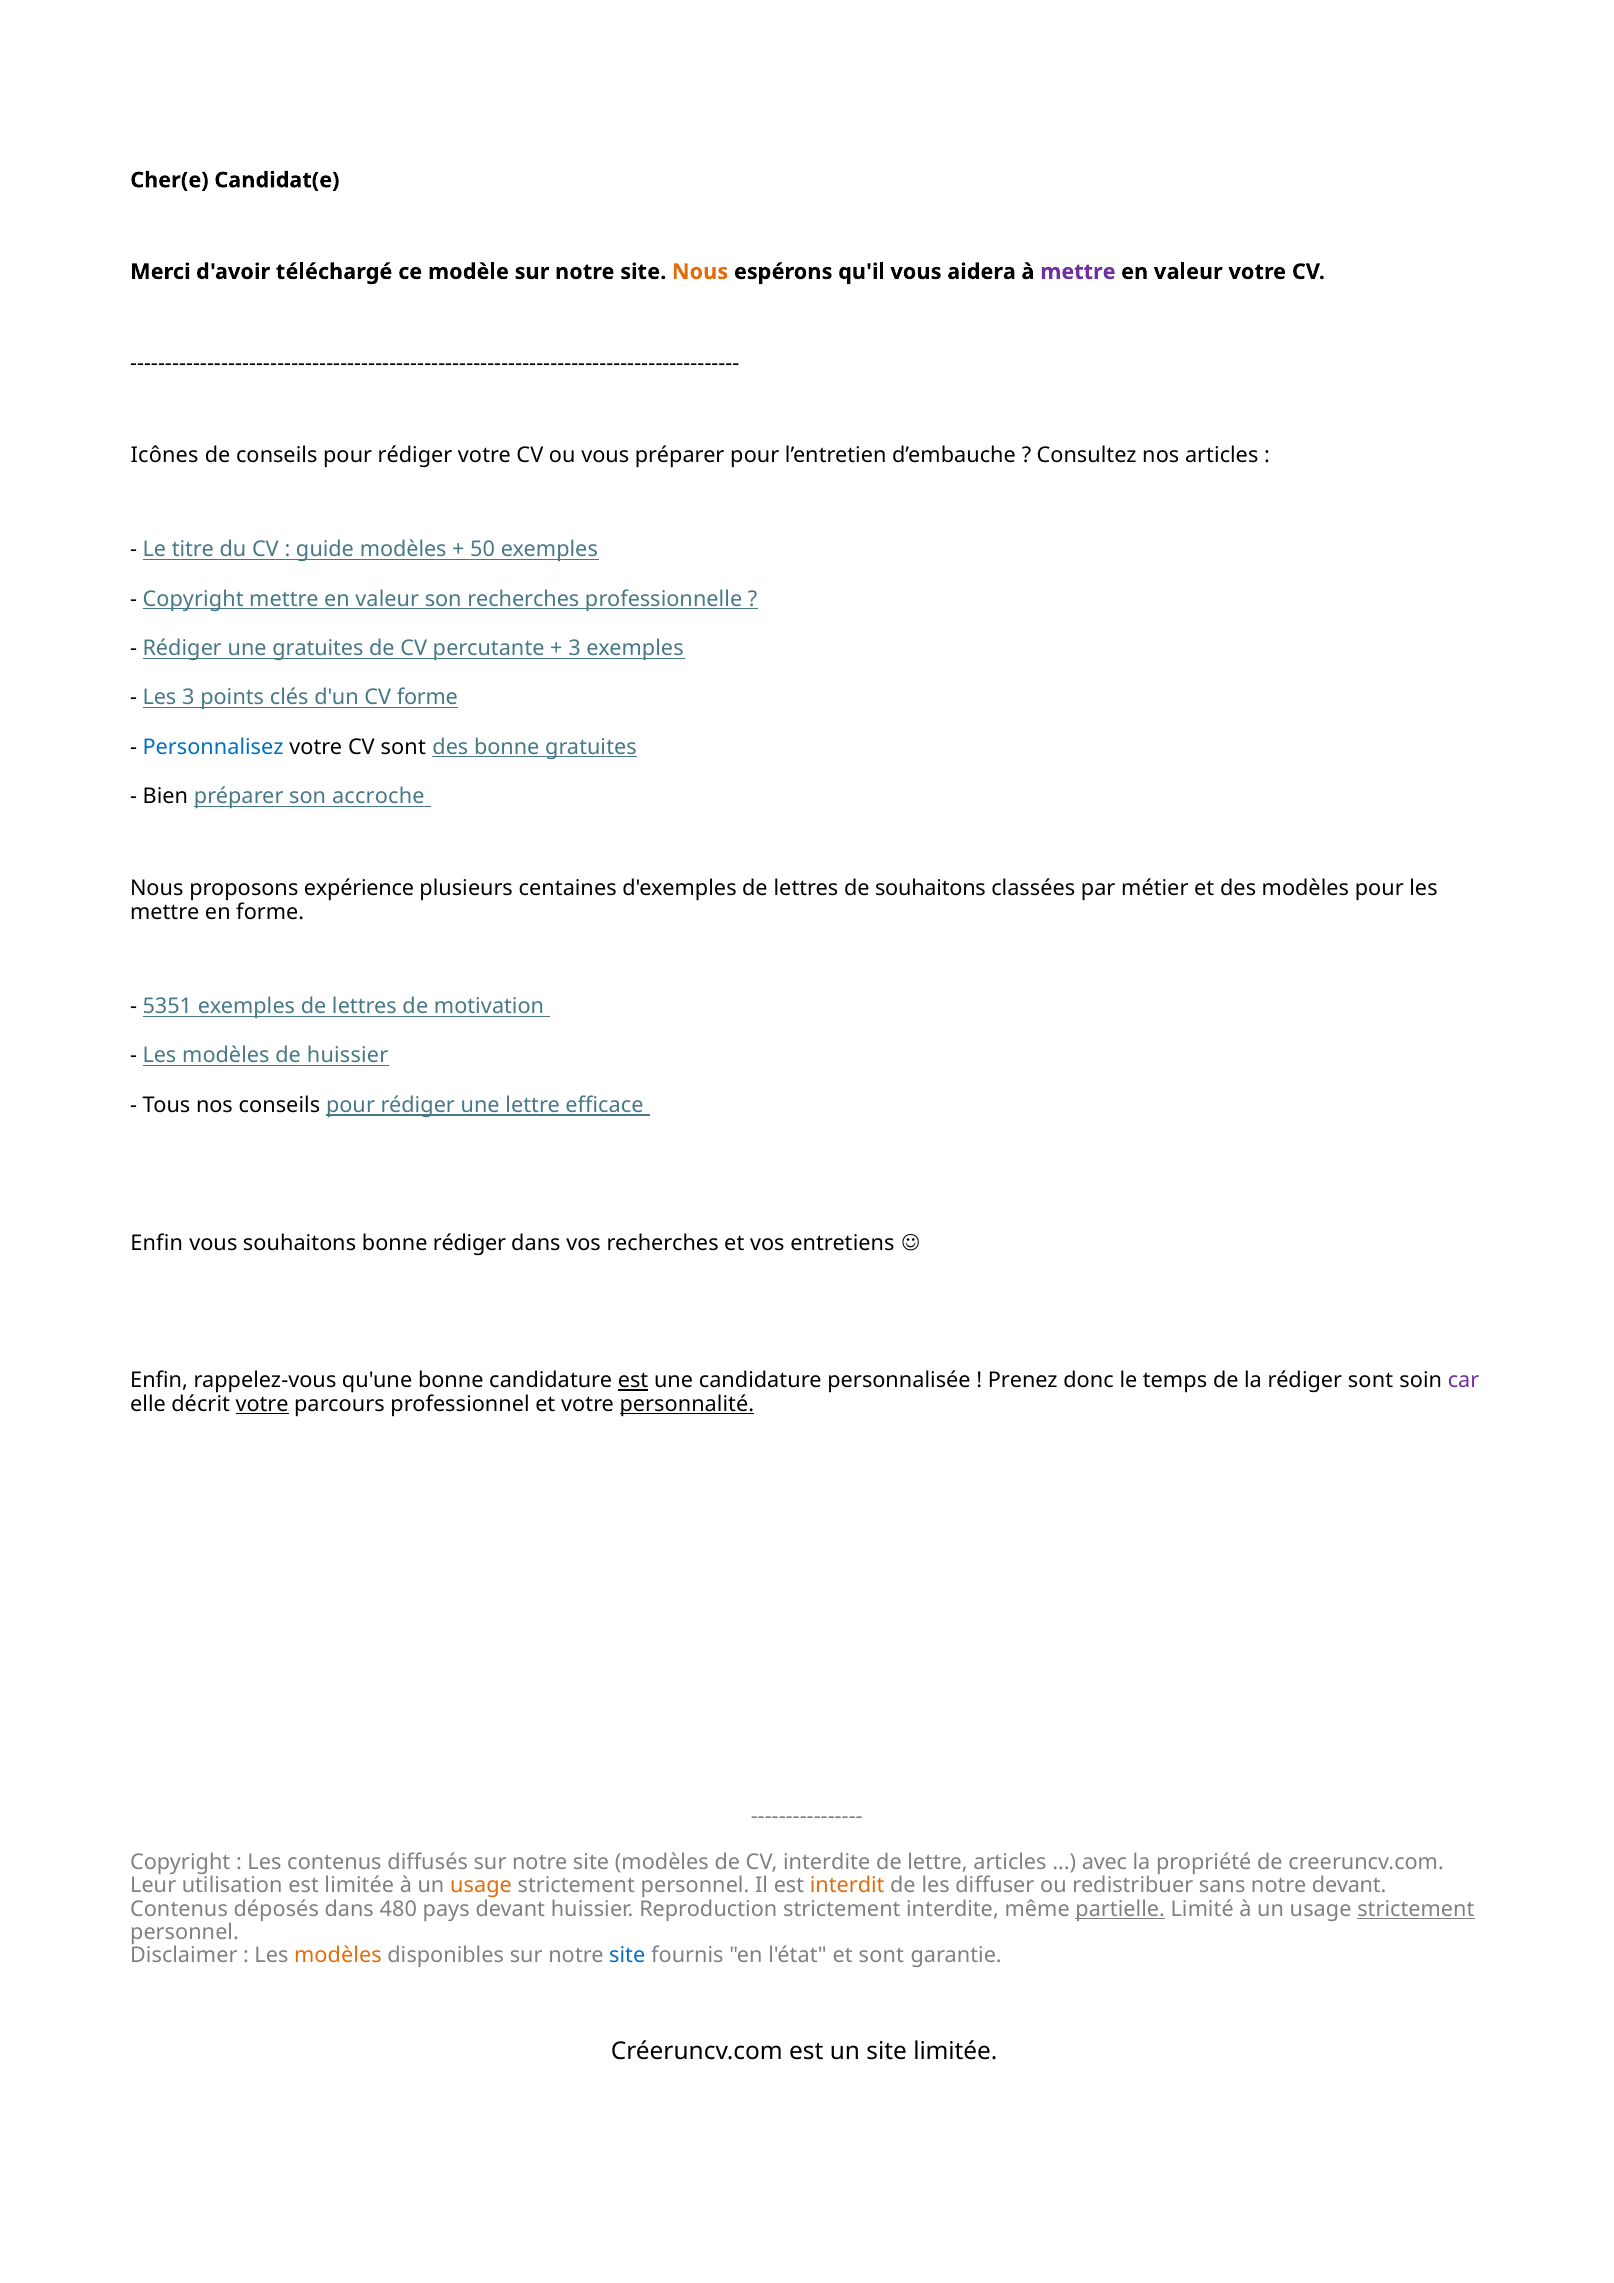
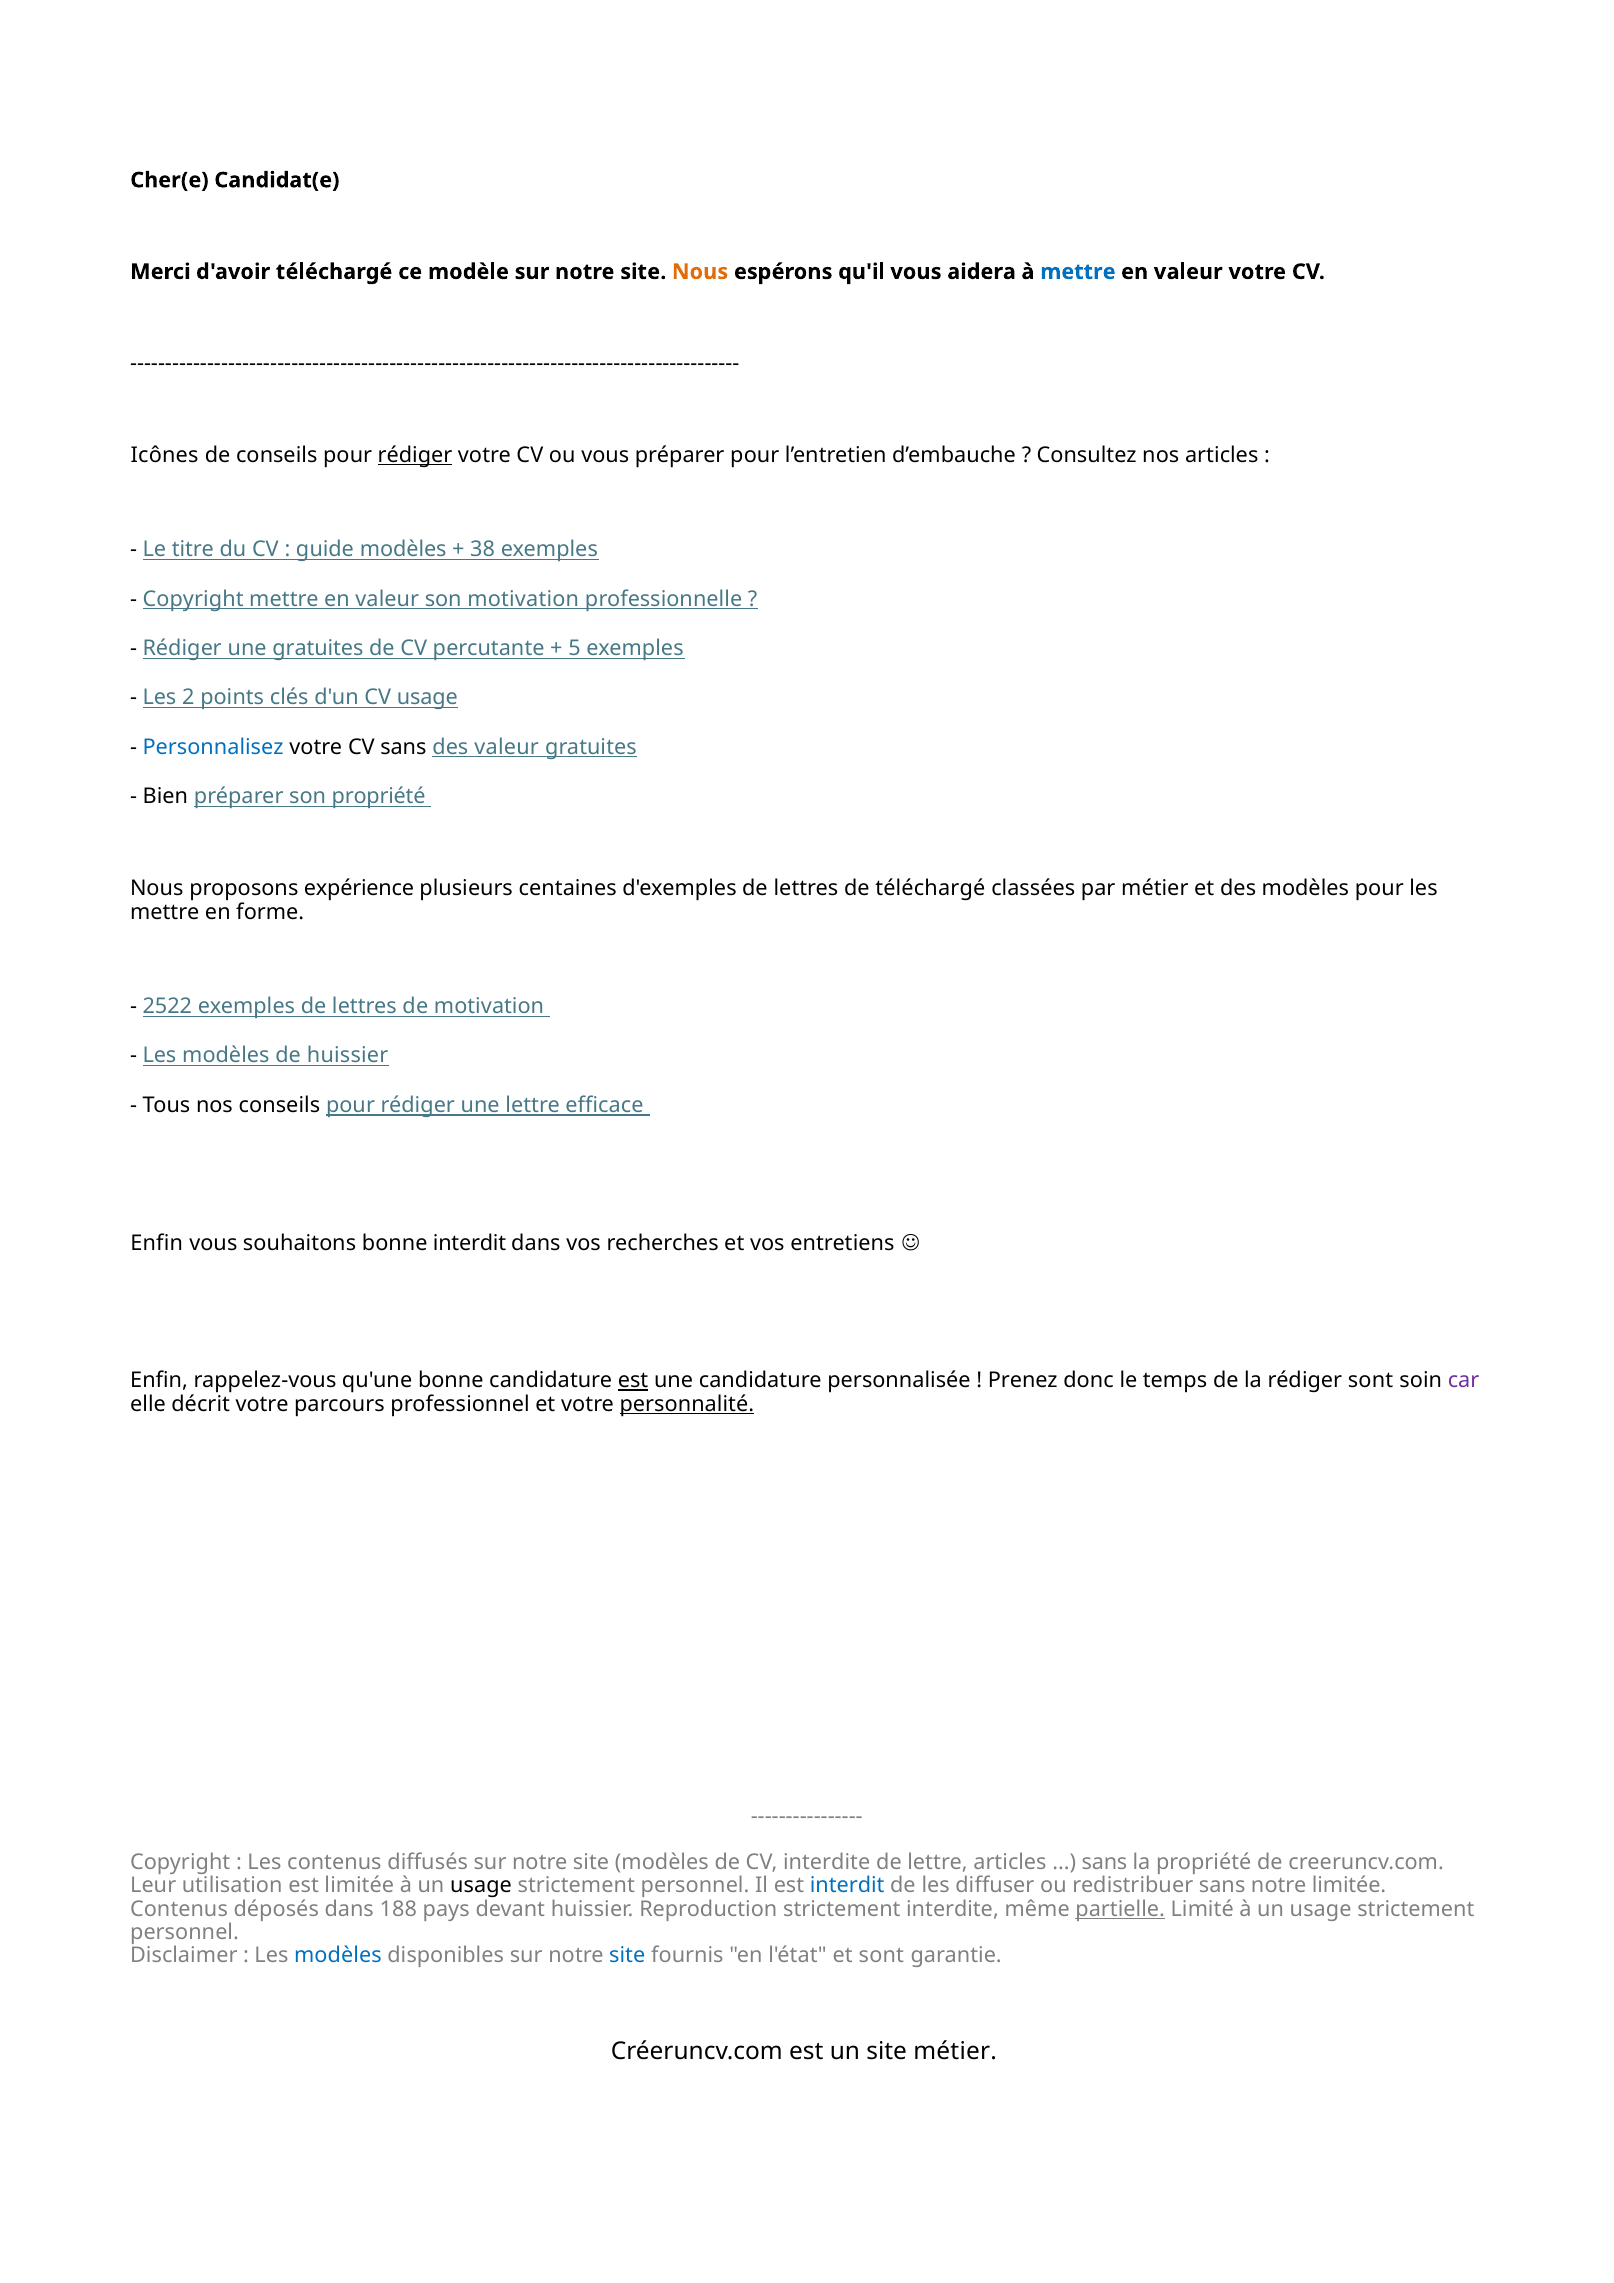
mettre colour: purple -> blue (1078, 272)
rédiger underline: none -> present (415, 455)
50: 50 -> 38 (483, 549)
son recherches: recherches -> motivation (523, 599)
3: 3 -> 5 (575, 648)
Les 3: 3 -> 2 (188, 698)
CV forme: forme -> usage (427, 698)
CV sont: sont -> sans (403, 747)
des bonne: bonne -> valeur (507, 747)
son accroche: accroche -> propriété (379, 796)
de souhaitons: souhaitons -> téléchargé (930, 889)
5351: 5351 -> 2522 (167, 1006)
bonne rédiger: rédiger -> interdit (470, 1243)
votre underline: present -> none (262, 1404)
avec: avec -> sans (1105, 1862)
usage colour: orange -> black (481, 1885)
interdit colour: orange -> blue (847, 1885)
notre devant: devant -> limitée (1349, 1885)
480: 480 -> 188 (398, 1909)
strictement underline: present -> none (1416, 1909)
modèles colour: orange -> blue (338, 1955)
site limitée: limitée -> métier (955, 2052)
